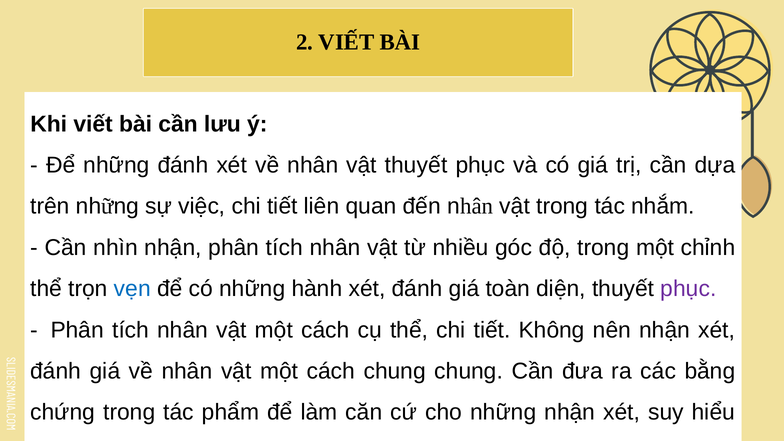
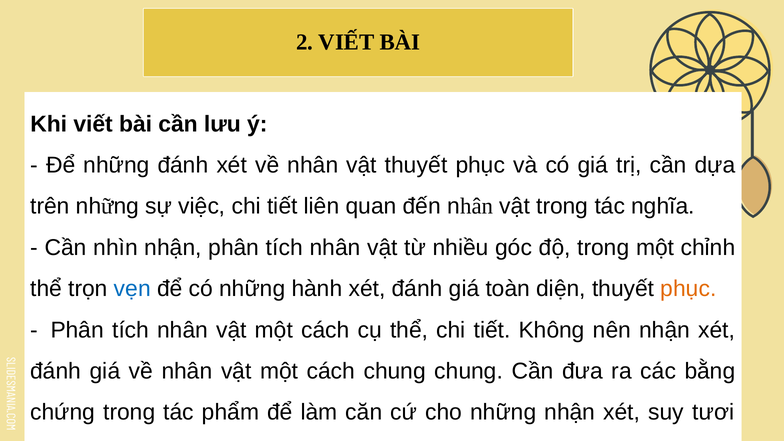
nhắm: nhắm -> nghĩa (663, 206)
phục colour: purple -> orange (688, 289)
hiểu: hiểu -> tươi (713, 412)
